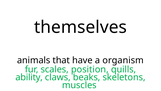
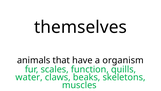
position: position -> function (90, 69)
ability: ability -> water (29, 77)
